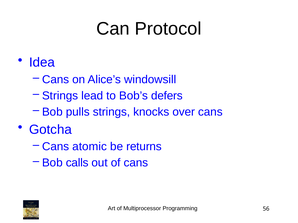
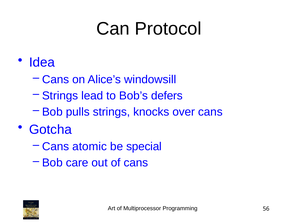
returns: returns -> special (144, 147)
calls: calls -> care (77, 163)
